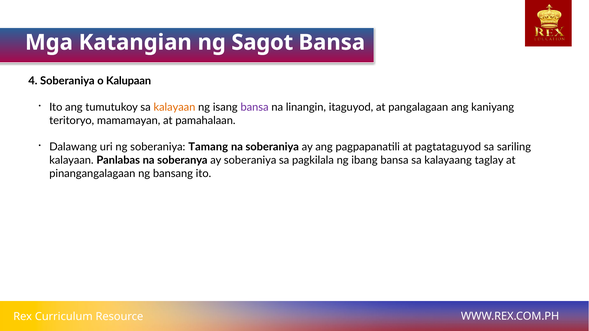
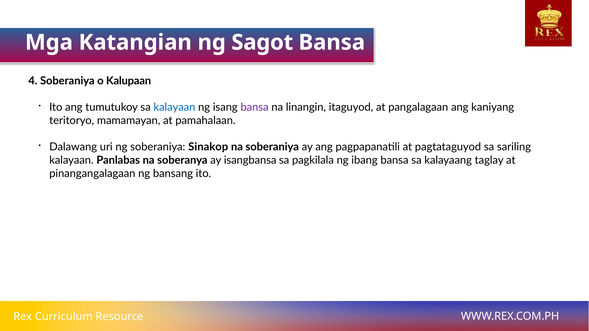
kalayaan colour: orange -> blue (174, 107)
Tamang: Tamang -> Sinakop (208, 147)
ay soberaniya: soberaniya -> isangbansa (250, 160)
